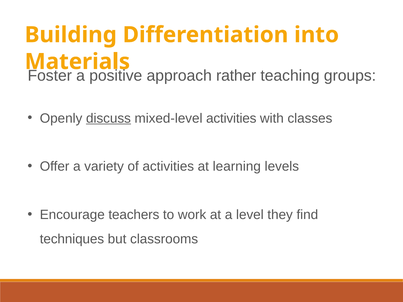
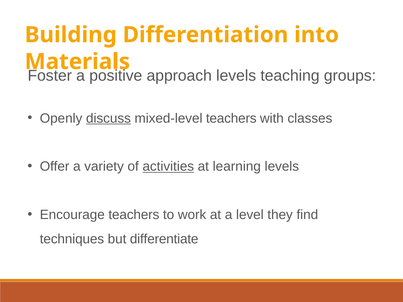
approach rather: rather -> levels (236, 76)
mixed-level activities: activities -> teachers (231, 118)
activities underline: none -> present (168, 167)
classrooms: classrooms -> differentiate (164, 239)
